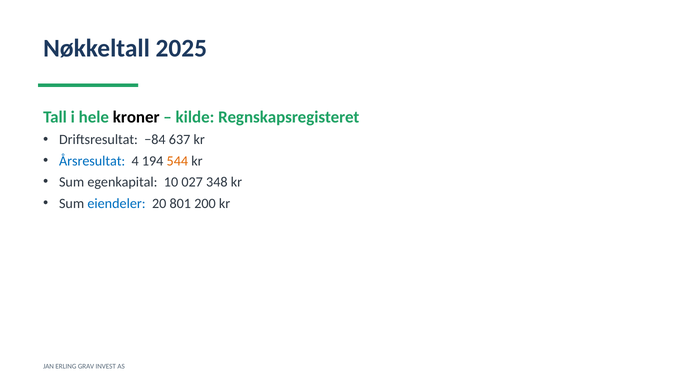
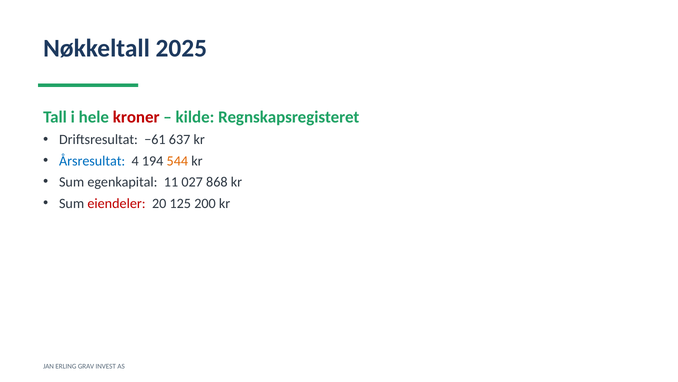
kroner colour: black -> red (136, 117)
−84: −84 -> −61 (155, 139)
10: 10 -> 11 (171, 182)
348: 348 -> 868 (217, 182)
eiendeler colour: blue -> red (117, 203)
801: 801 -> 125 (180, 203)
